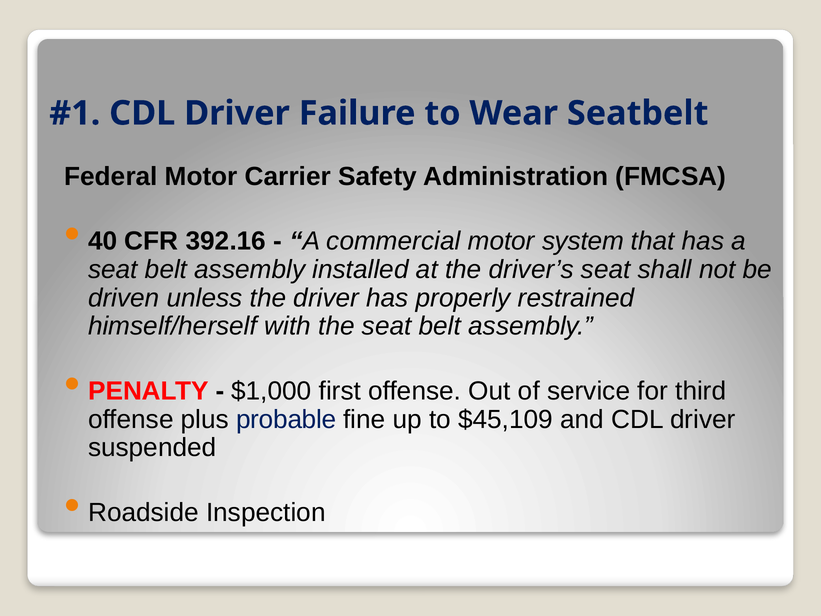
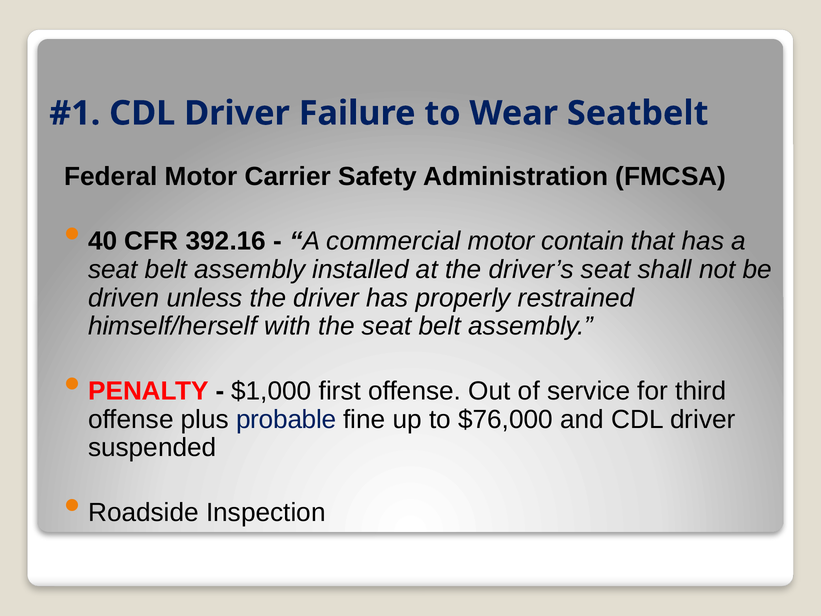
system: system -> contain (583, 241)
$45,109: $45,109 -> $76,000 (505, 419)
